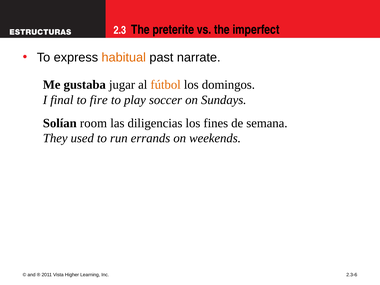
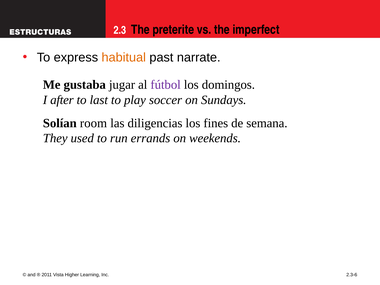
fútbol colour: orange -> purple (166, 85)
final: final -> after (62, 100)
fire: fire -> last (99, 100)
